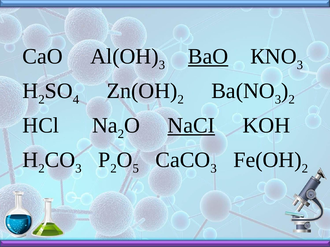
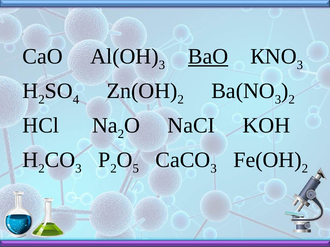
NaCI underline: present -> none (191, 126)
